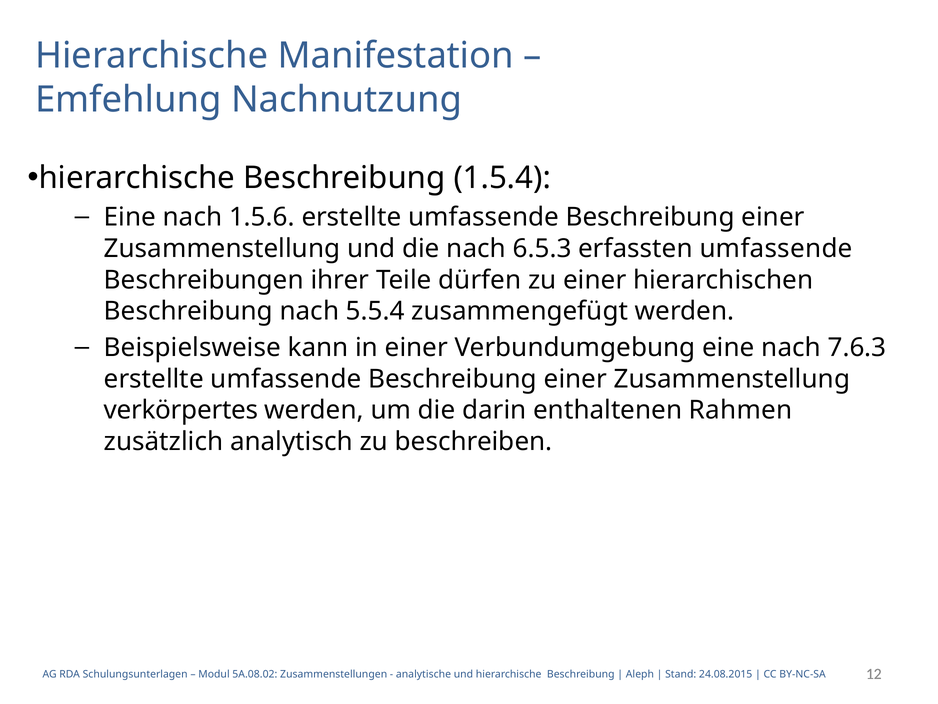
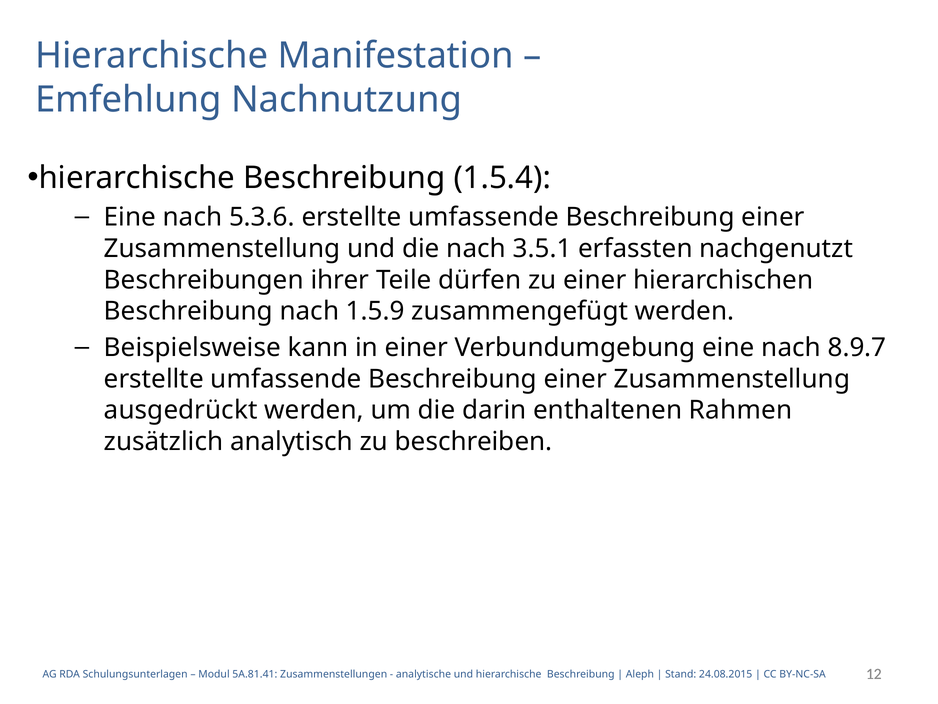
1.5.6: 1.5.6 -> 5.3.6 (262, 217)
6.5.3: 6.5.3 -> 3.5.1 (542, 248)
erfassten umfassende: umfassende -> nachgenutzt (776, 248)
5.5.4: 5.5.4 -> 1.5.9 (375, 311)
7.6.3: 7.6.3 -> 8.9.7 (857, 347)
verkörpertes: verkörpertes -> ausgedrückt (181, 410)
5A.08.02: 5A.08.02 -> 5A.81.41 (255, 674)
